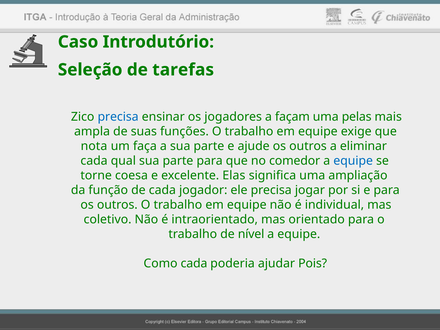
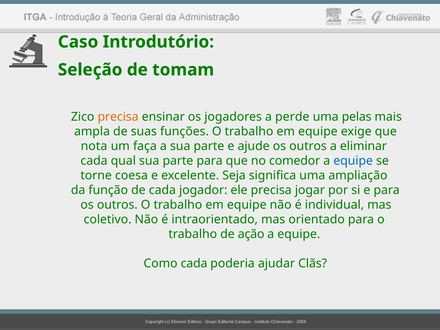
tarefas: tarefas -> tomam (183, 70)
precisa colour: blue -> orange (118, 117)
façam: façam -> perde (292, 117)
Elas: Elas -> Seja (234, 176)
nível: nível -> ação (251, 234)
Pois: Pois -> Clãs (313, 264)
